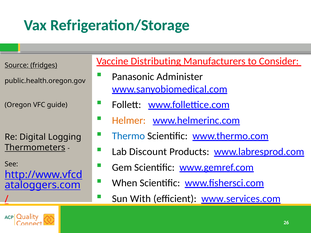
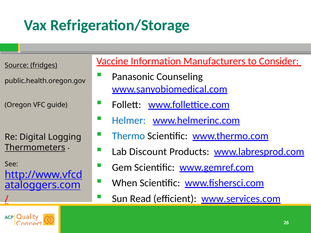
Distributing: Distributing -> Information (156, 61)
Administer: Administer -> Counseling (180, 77)
Helmer colour: orange -> blue (129, 121)
With: With -> Read (140, 199)
